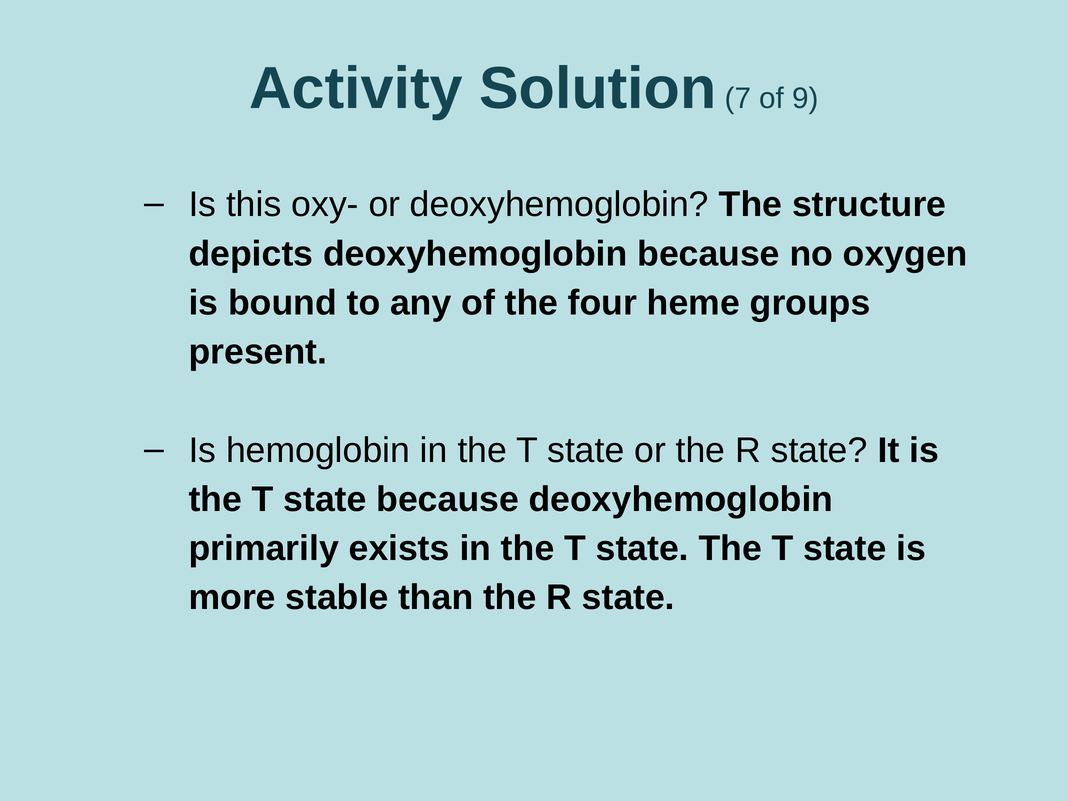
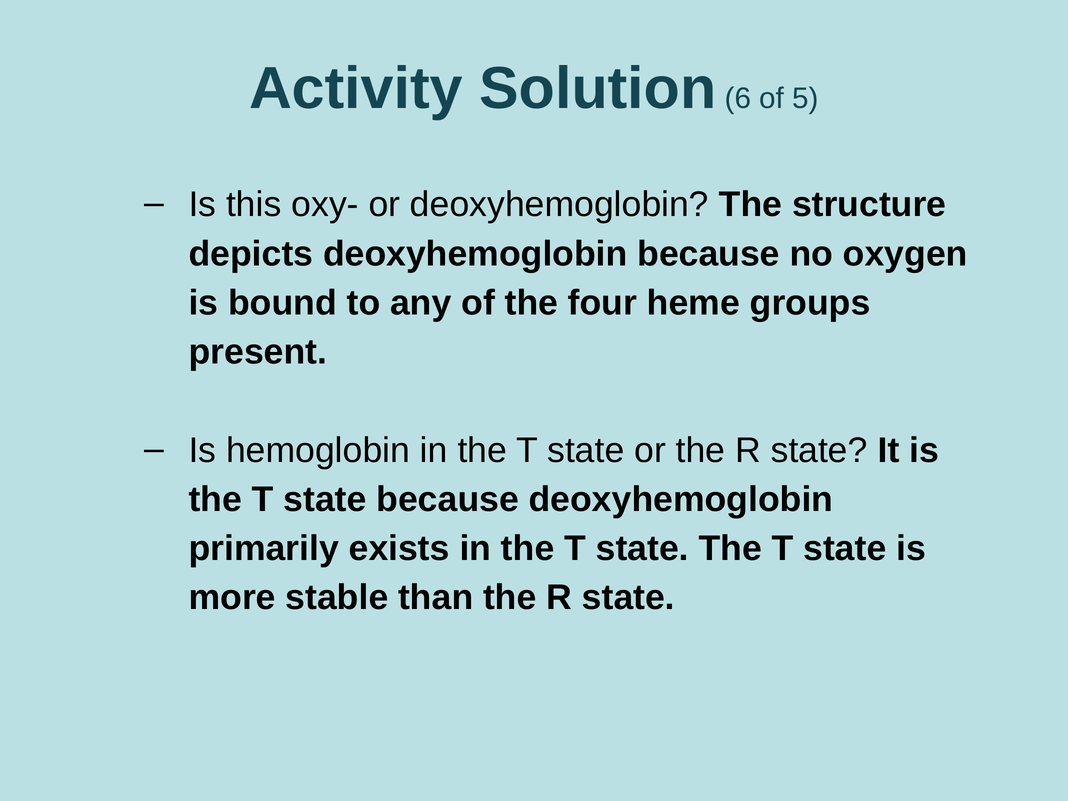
7: 7 -> 6 (738, 98)
9: 9 -> 5 (806, 98)
